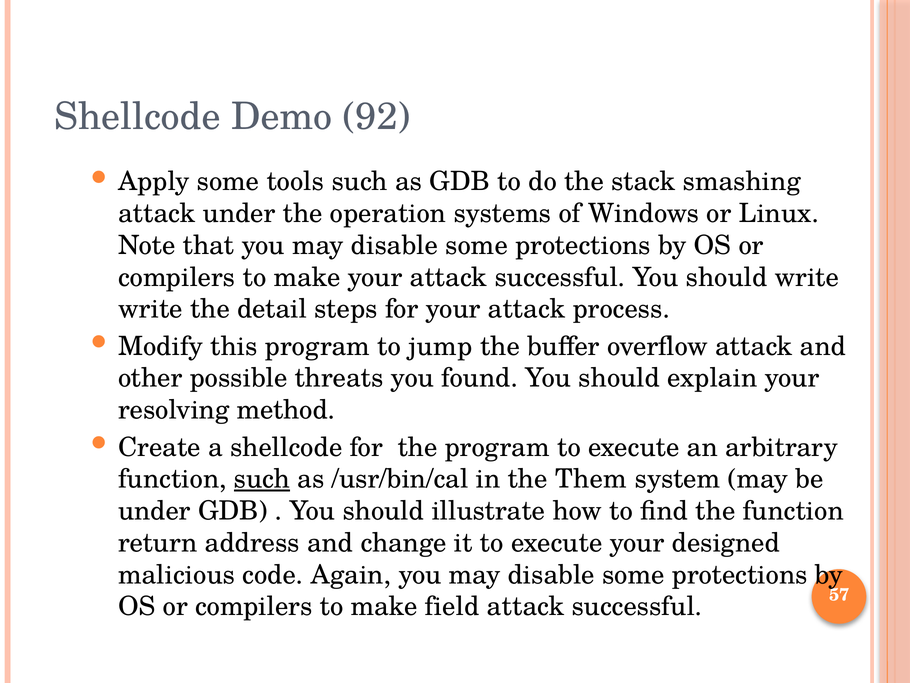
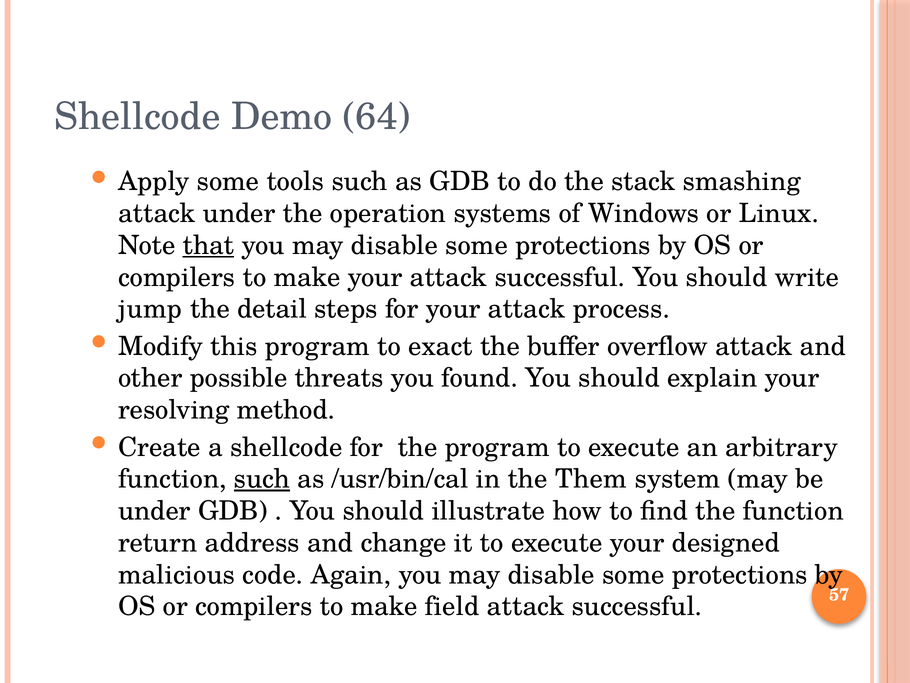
92: 92 -> 64 (377, 116)
that underline: none -> present (208, 245)
write: write -> jump (150, 309)
jump: jump -> exact (441, 346)
